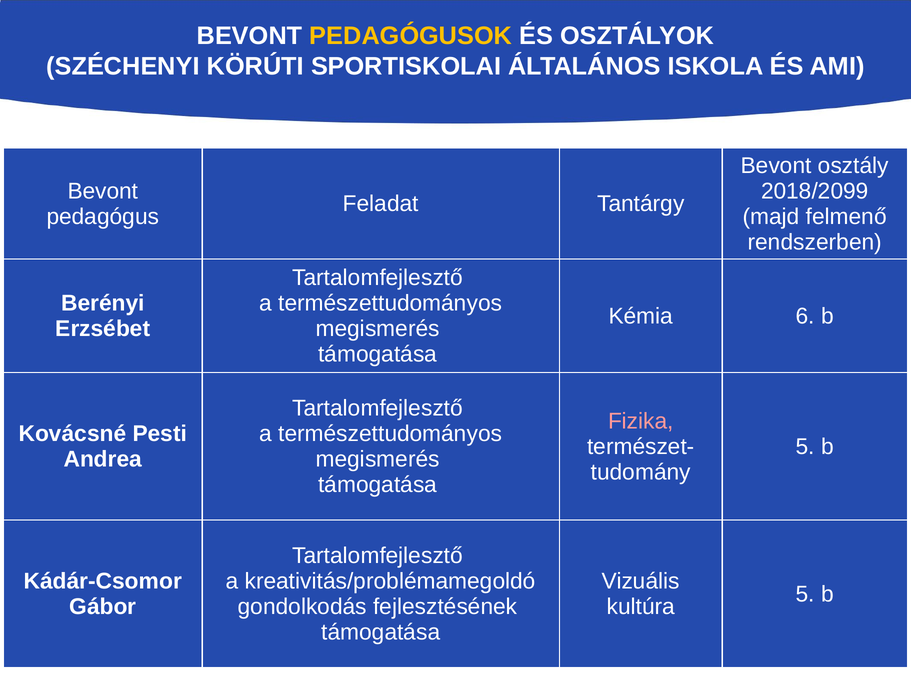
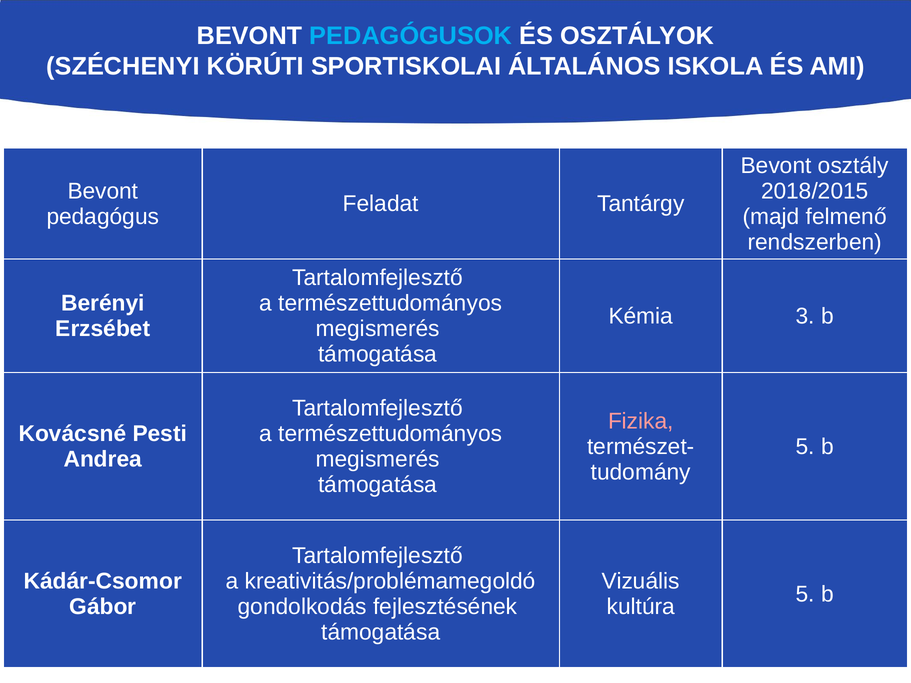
PEDAGÓGUSOK colour: yellow -> light blue (411, 36)
2018/2099: 2018/2099 -> 2018/2015 (815, 191)
6: 6 -> 3 (805, 316)
